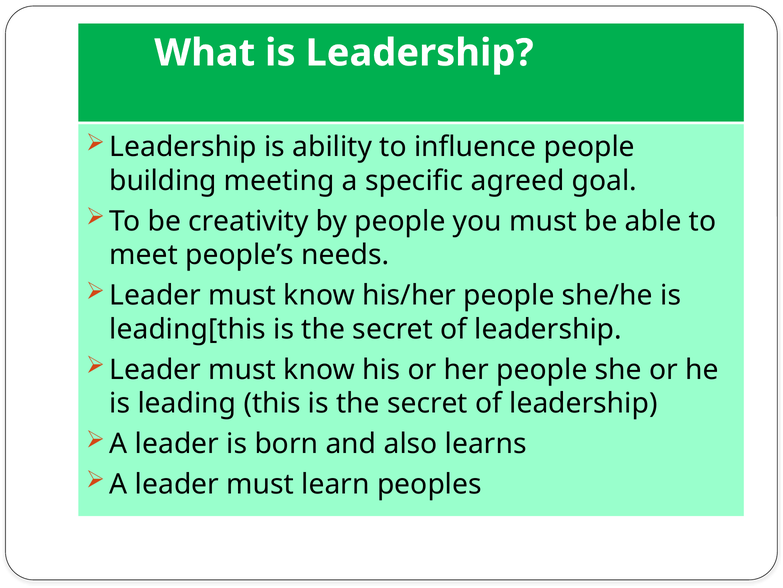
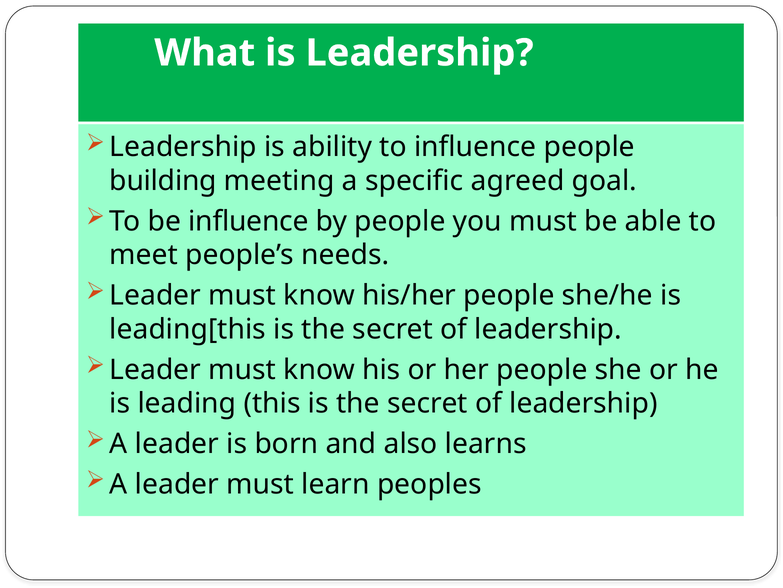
be creativity: creativity -> influence (248, 221)
